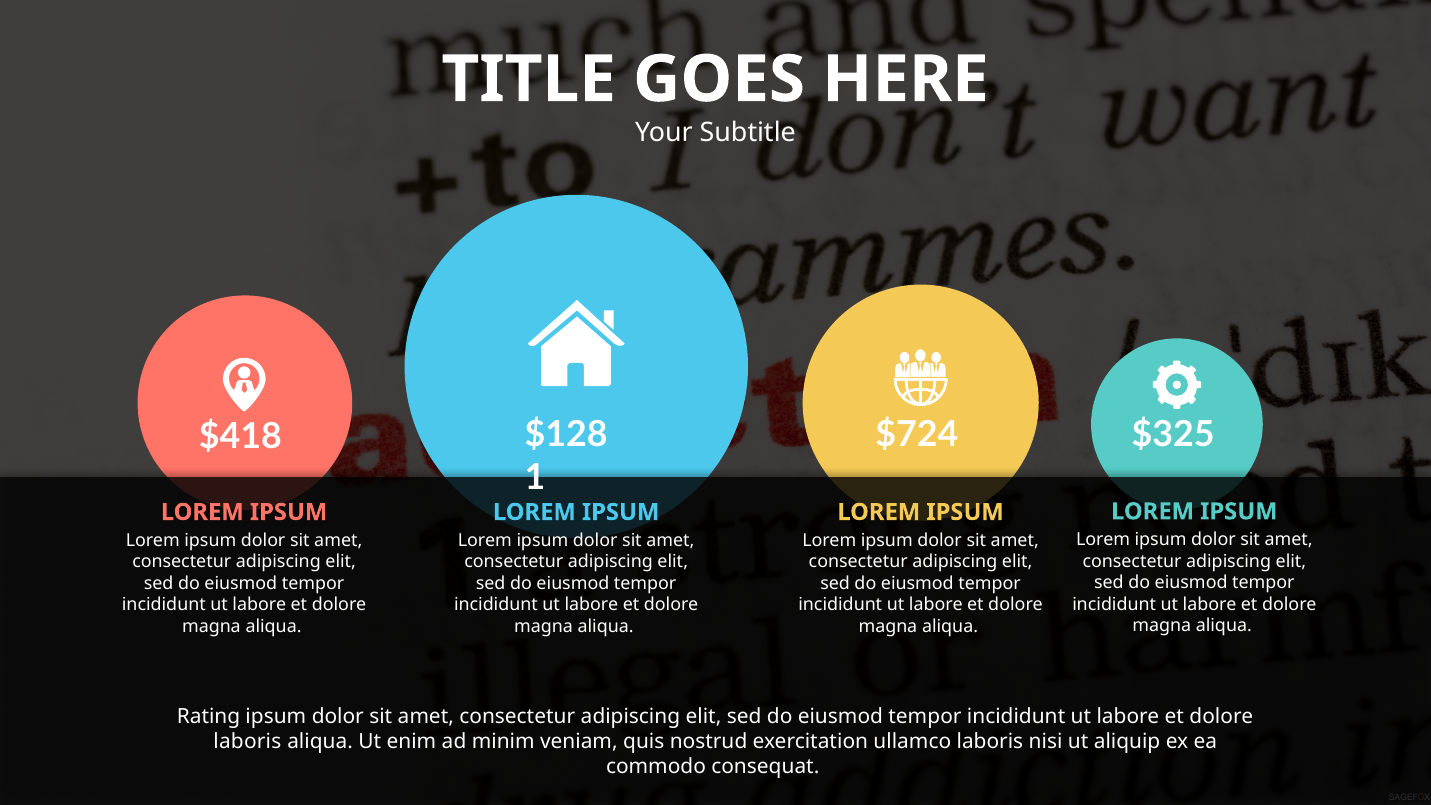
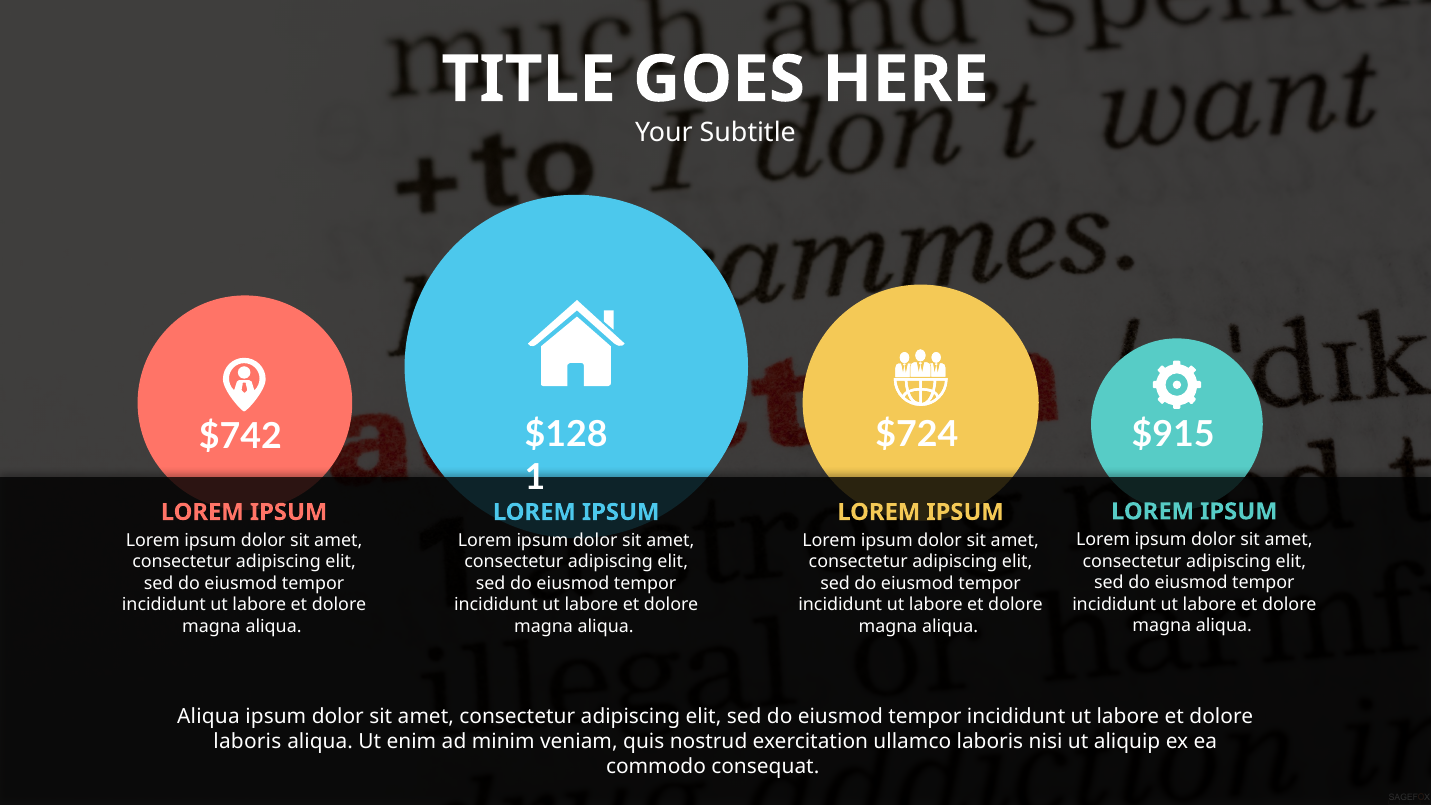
$325: $325 -> $915 (1173, 435)
$418: $418 -> $742 (240, 437)
Rating: Rating -> Aliqua (208, 716)
